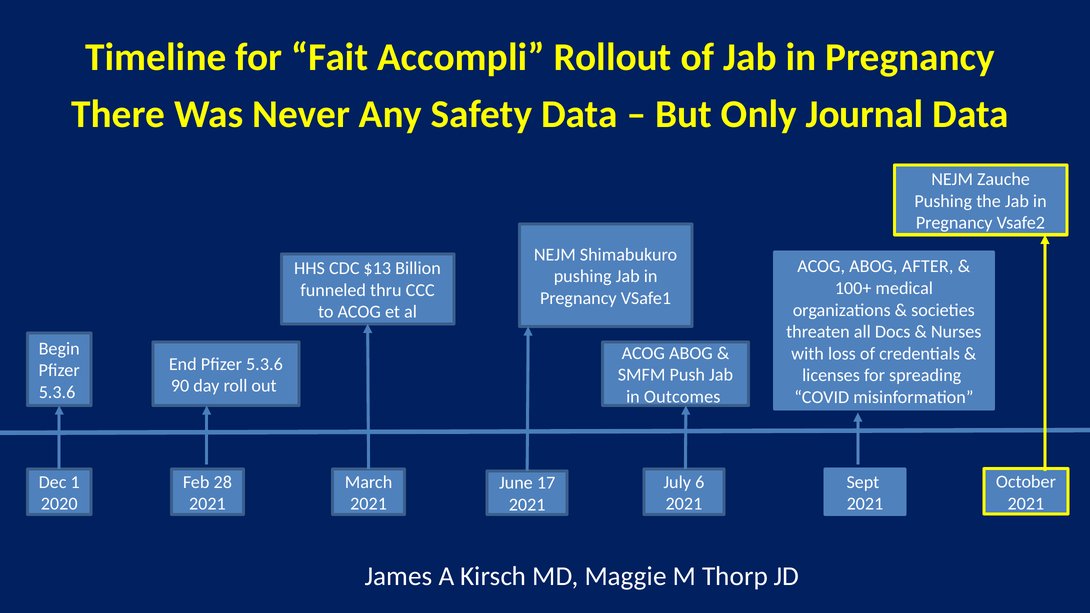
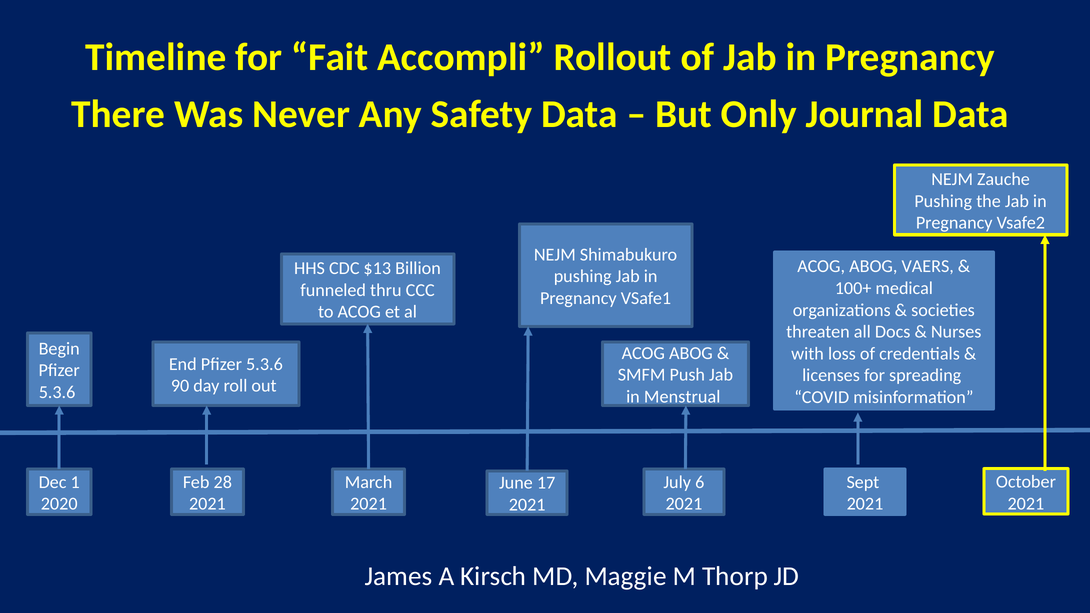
AFTER: AFTER -> VAERS (928, 267)
Outcomes: Outcomes -> Menstrual (682, 397)
